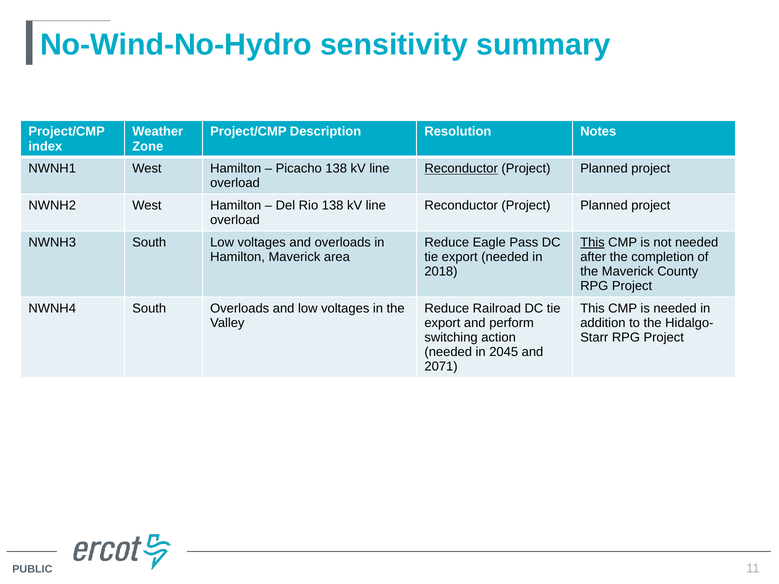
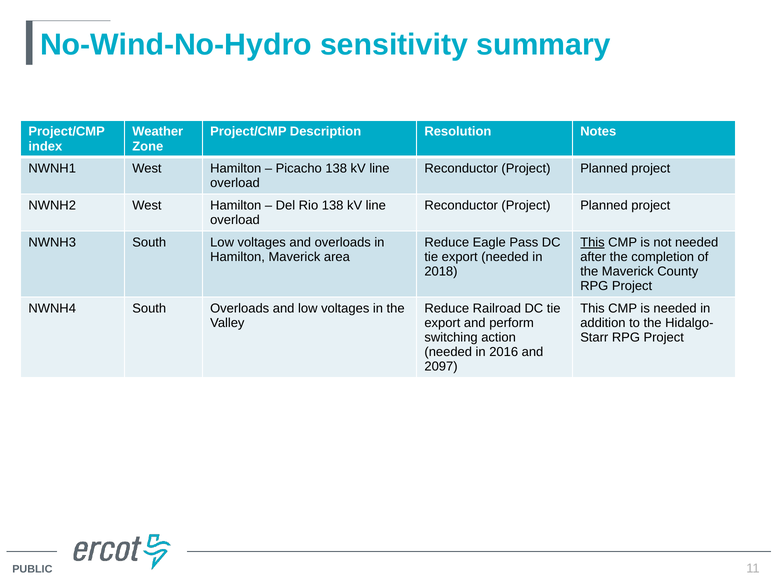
Reconductor underline: present -> none (461, 169)
2045: 2045 -> 2016 (504, 352)
2071: 2071 -> 2097 (441, 367)
